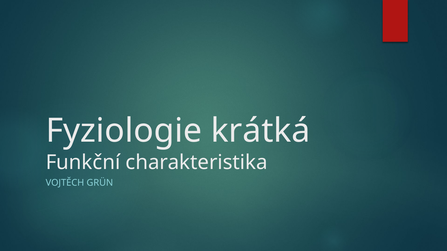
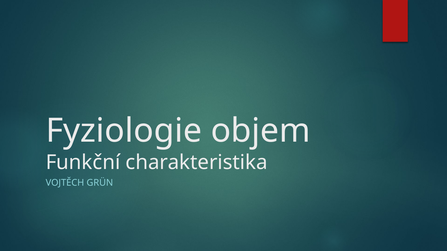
krátká: krátká -> objem (261, 131)
